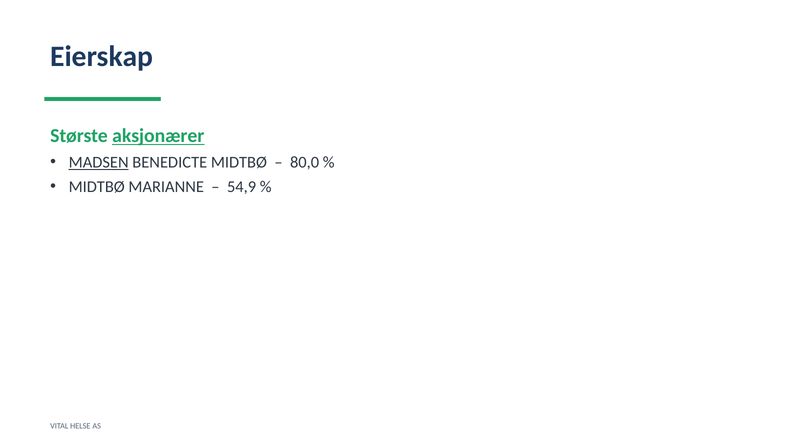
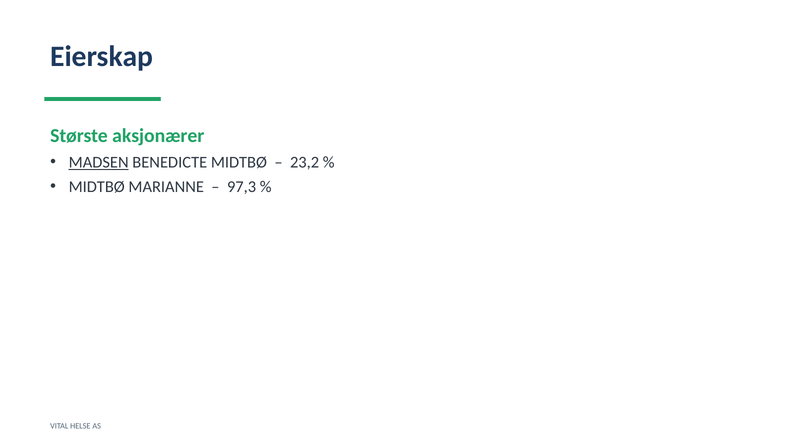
aksjonærer underline: present -> none (158, 136)
80,0: 80,0 -> 23,2 (305, 162)
54,9: 54,9 -> 97,3 (242, 187)
